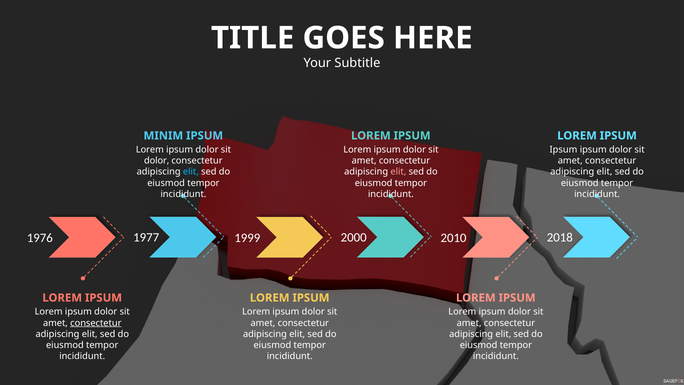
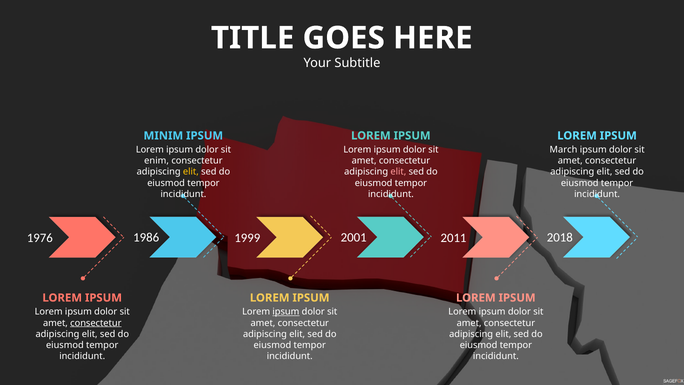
Ipsum: Ipsum -> March (563, 150)
dolor: dolor -> enim (157, 161)
elit colour: light blue -> yellow (191, 172)
1977: 1977 -> 1986 (146, 237)
2000: 2000 -> 2001 (354, 237)
2010: 2010 -> 2011 (454, 238)
ipsum underline: none -> present (286, 312)
